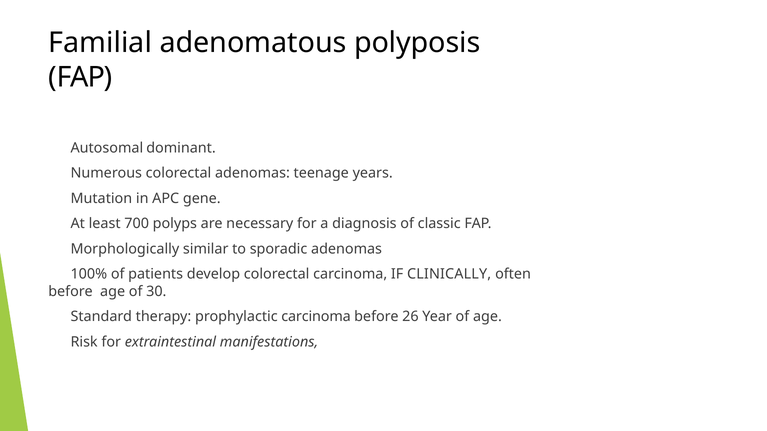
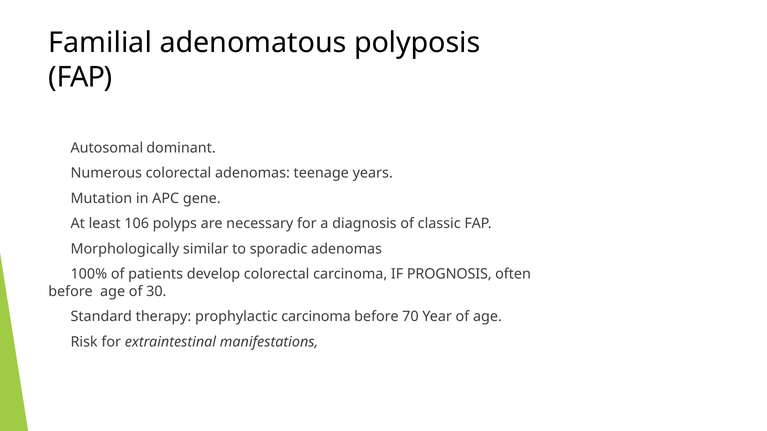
700: 700 -> 106 (137, 224)
CLINICALLY: CLINICALLY -> PROGNOSIS (449, 274)
26: 26 -> 70 (410, 317)
